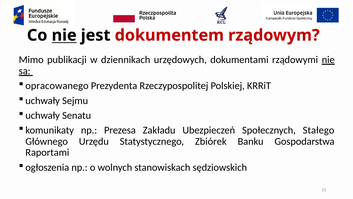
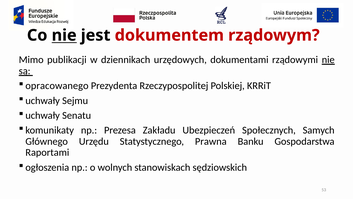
Stałego: Stałego -> Samych (319, 130)
Zbiórek: Zbiórek -> Prawna (211, 141)
